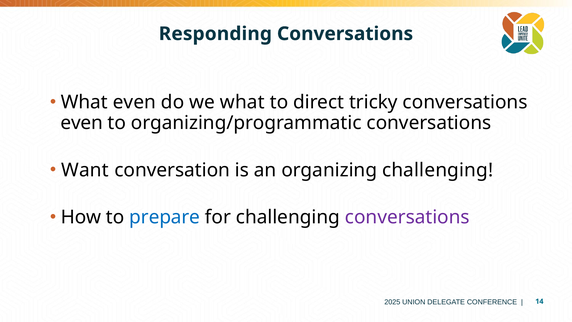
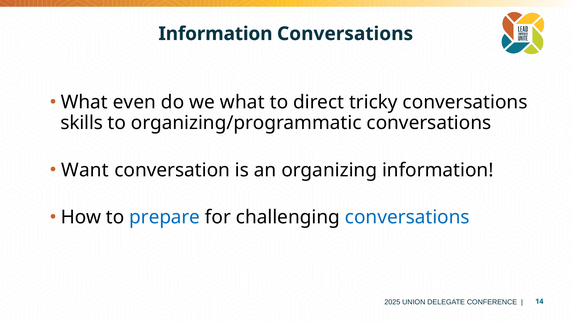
Responding: Responding -> Information (215, 34)
even: even -> skills (82, 123)
organizing challenging: challenging -> information (438, 170)
conversations colour: purple -> blue (407, 217)
